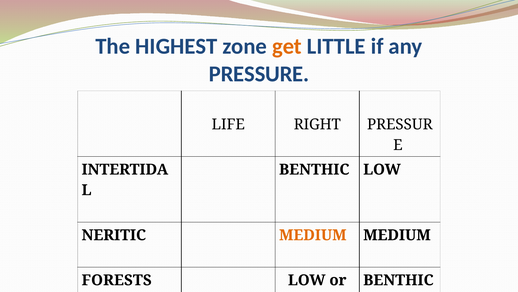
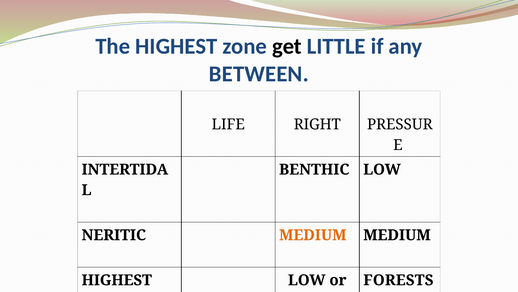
get colour: orange -> black (287, 46)
PRESSURE: PRESSURE -> BETWEEN (259, 74)
FORESTS: FORESTS -> HIGHEST (117, 280)
BENTHIC: BENTHIC -> FORESTS (398, 280)
